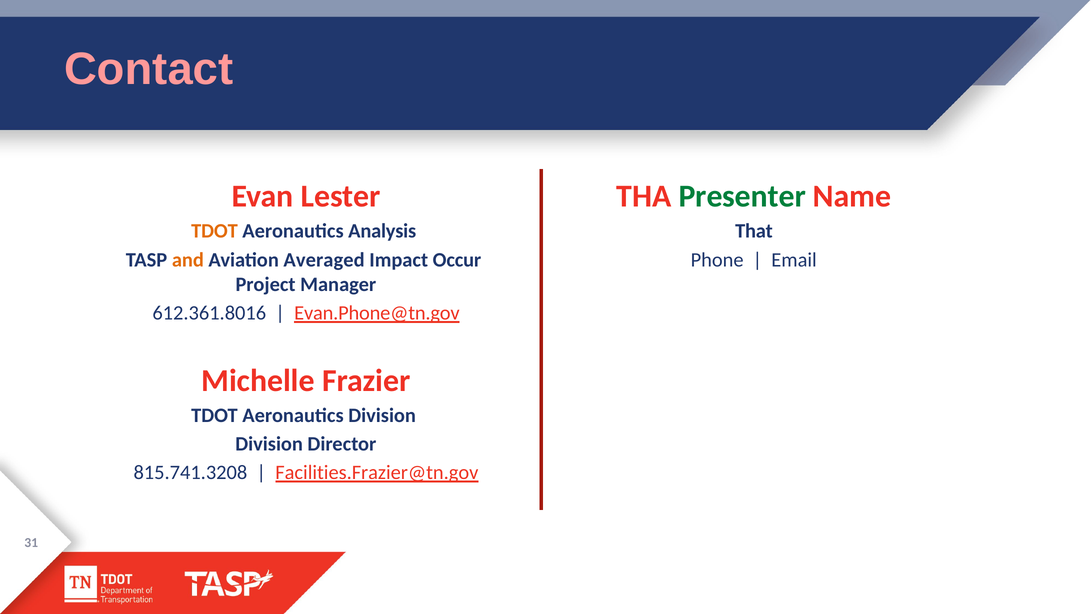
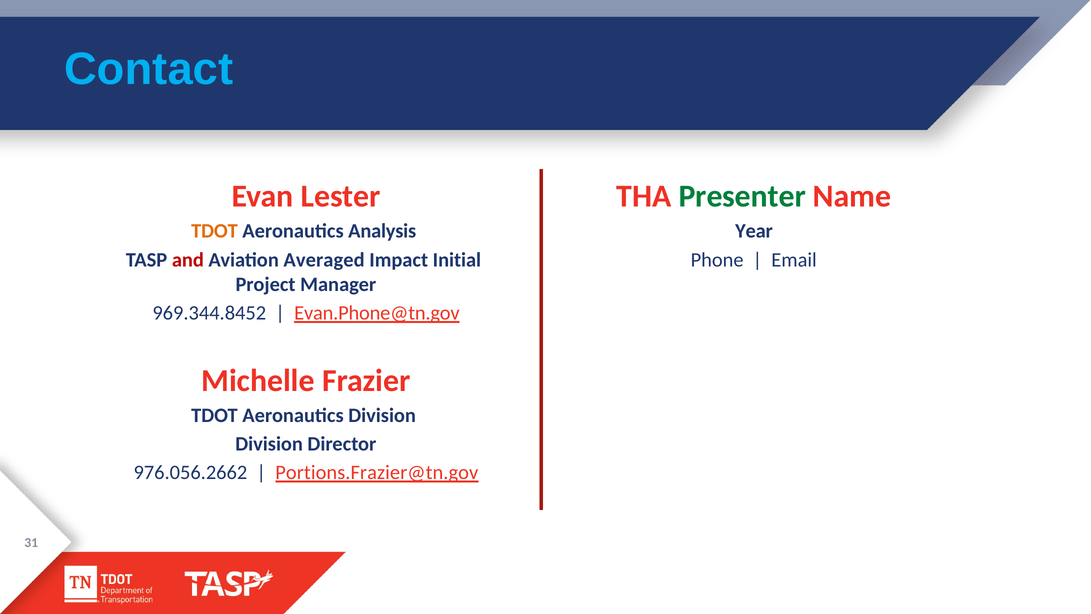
Contact colour: pink -> light blue (149, 69)
That: That -> Year (754, 231)
and colour: orange -> red (188, 260)
Occur: Occur -> Initial (457, 260)
612.361.8016: 612.361.8016 -> 969.344.8452 (209, 313)
815.741.3208: 815.741.3208 -> 976.056.2662 (190, 472)
Facilities.Frazier@tn.gov: Facilities.Frazier@tn.gov -> Portions.Frazier@tn.gov (377, 472)
